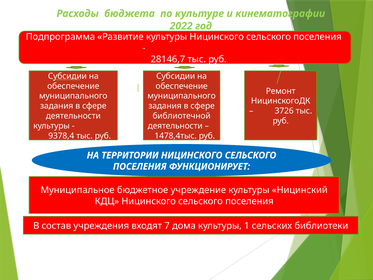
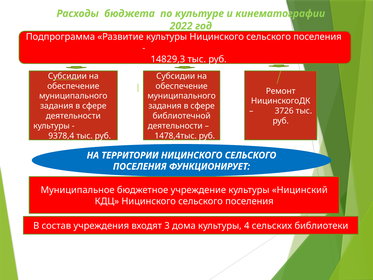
28146,7: 28146,7 -> 14829,3 (168, 59)
7: 7 -> 3 (167, 226)
1: 1 -> 4 (247, 226)
